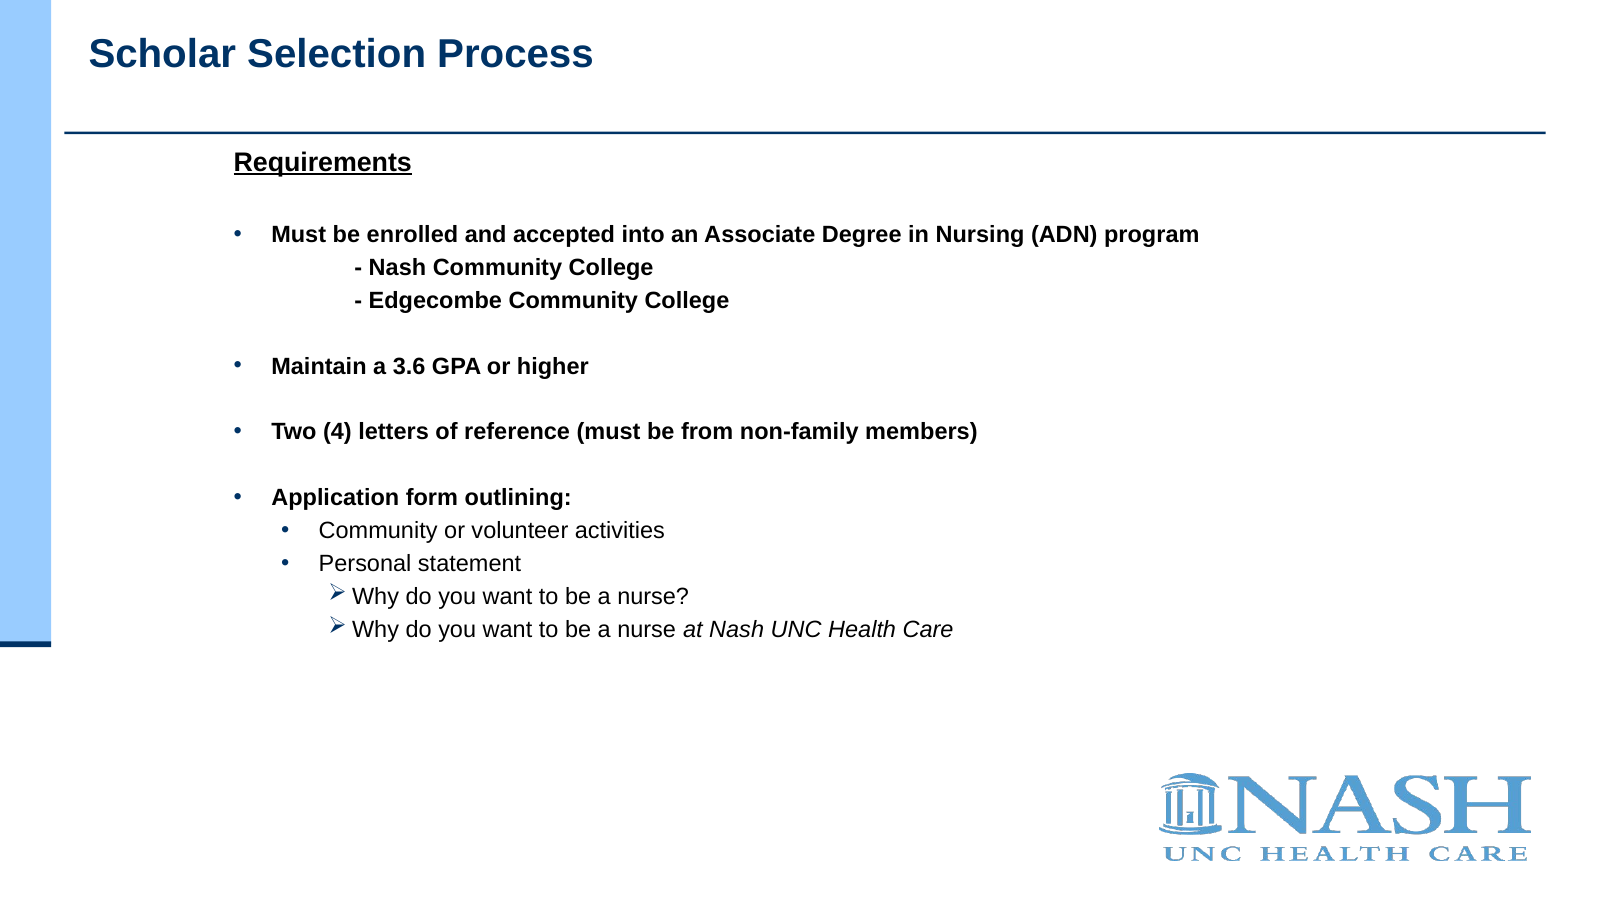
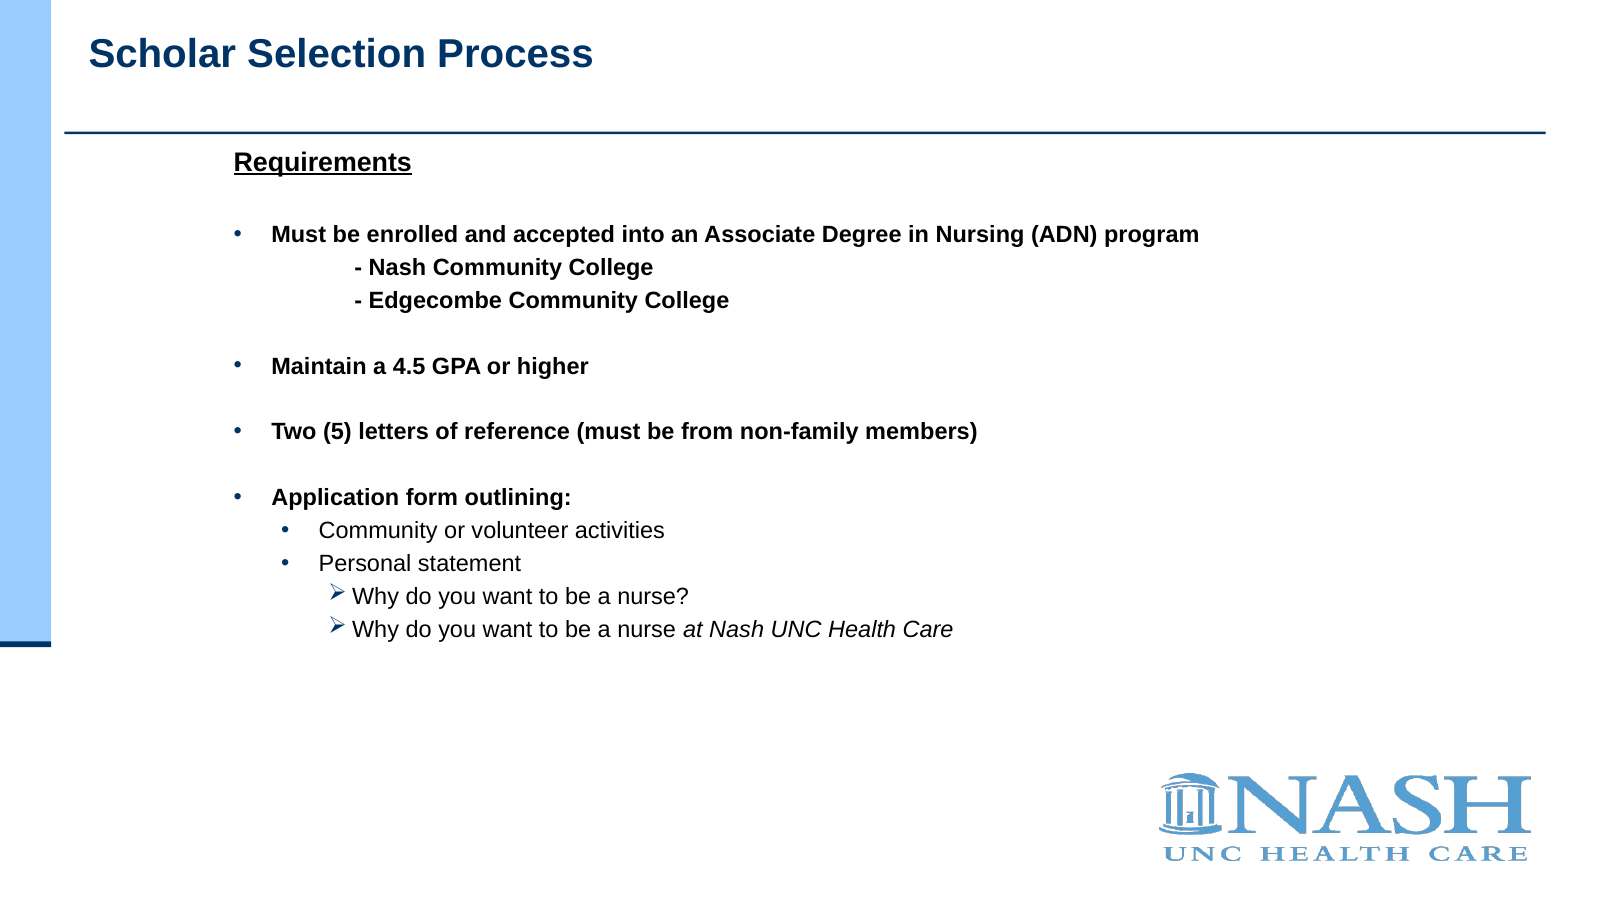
3.6: 3.6 -> 4.5 (409, 366)
4: 4 -> 5 (337, 432)
